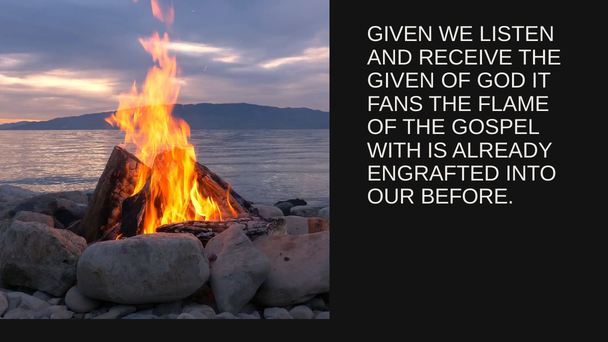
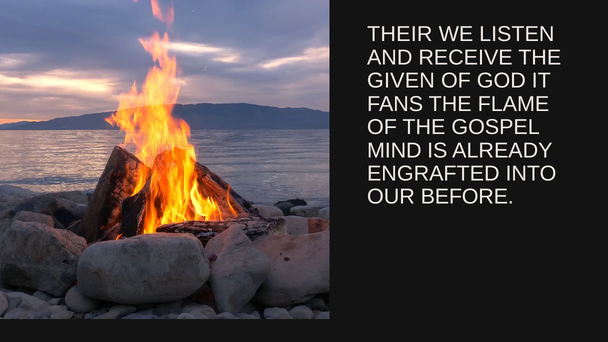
GIVEN: GIVEN -> THEIR (400, 34)
WITH: WITH -> MIND (394, 150)
